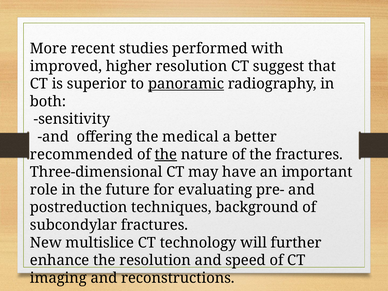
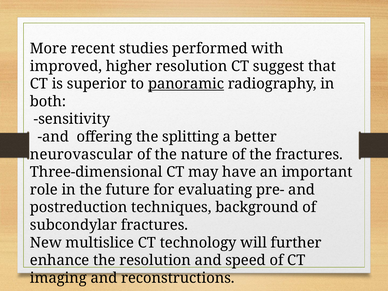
medical: medical -> splitting (191, 137)
recommended: recommended -> neurovascular (82, 154)
the underline: present -> none (166, 154)
